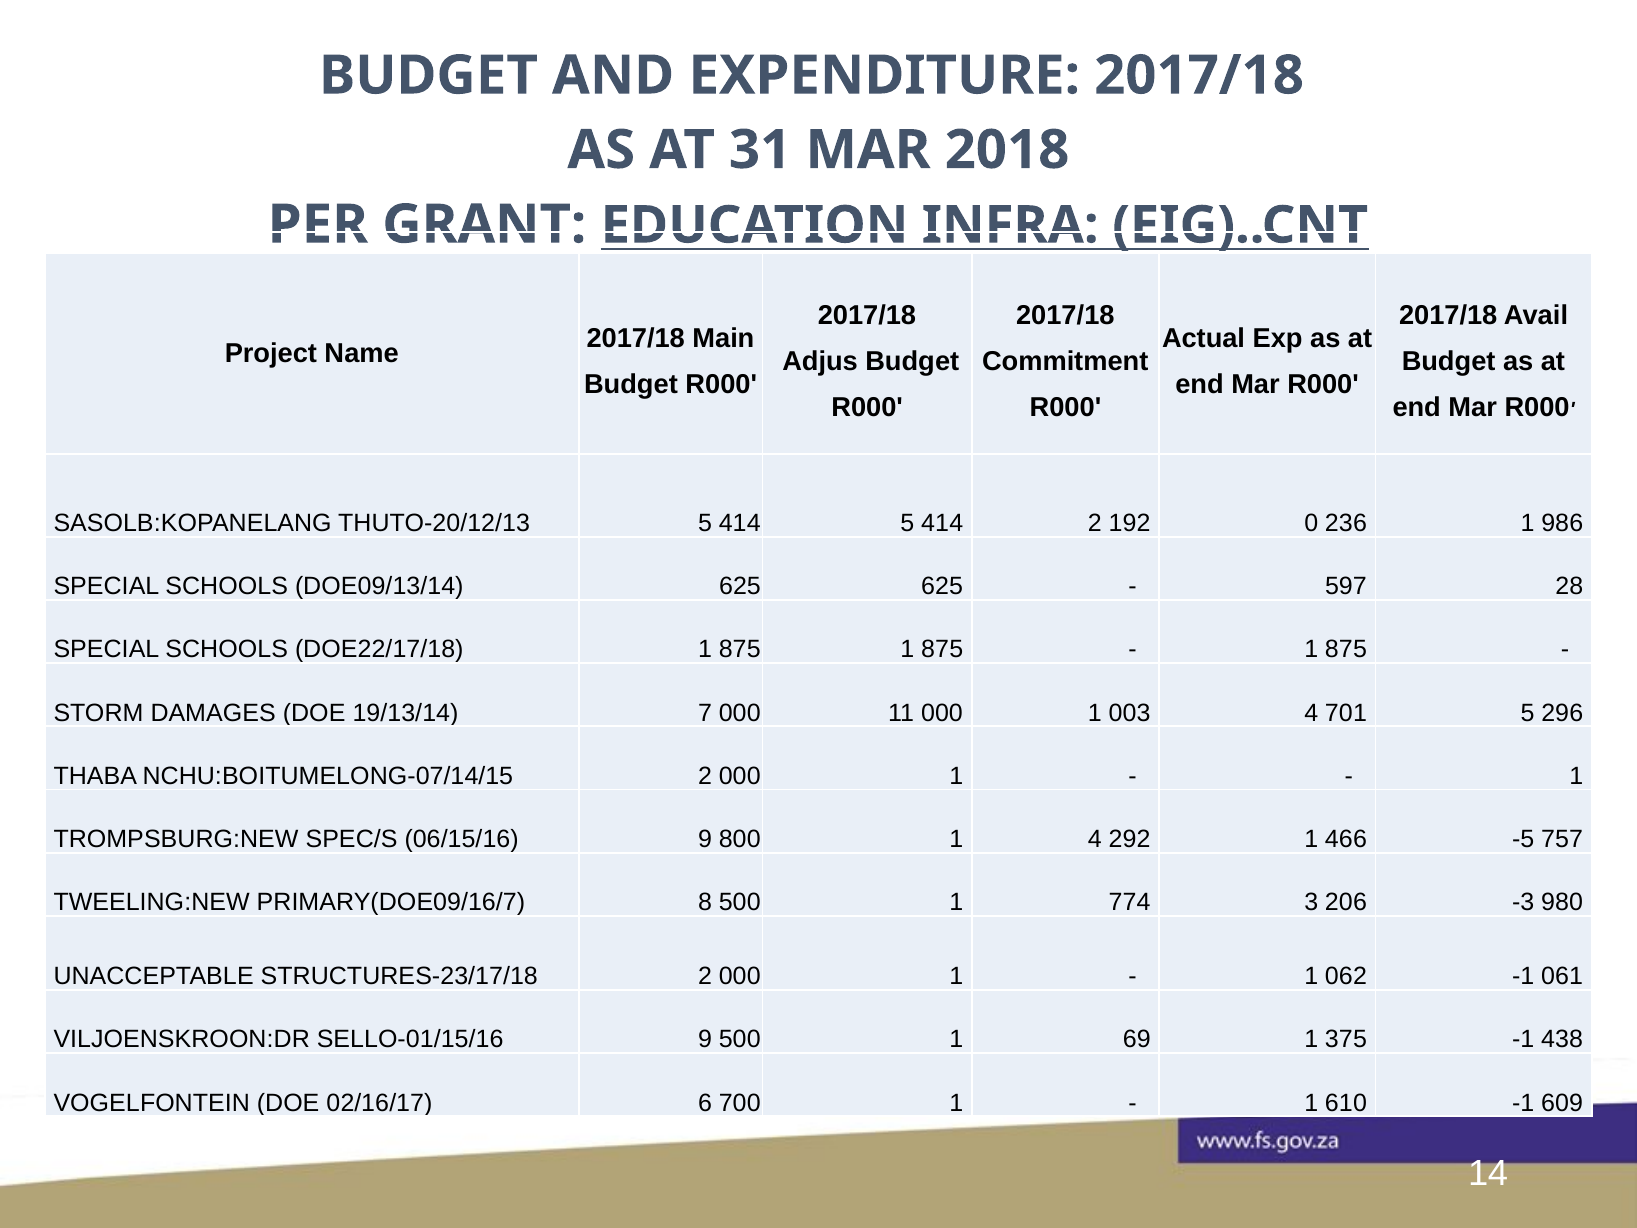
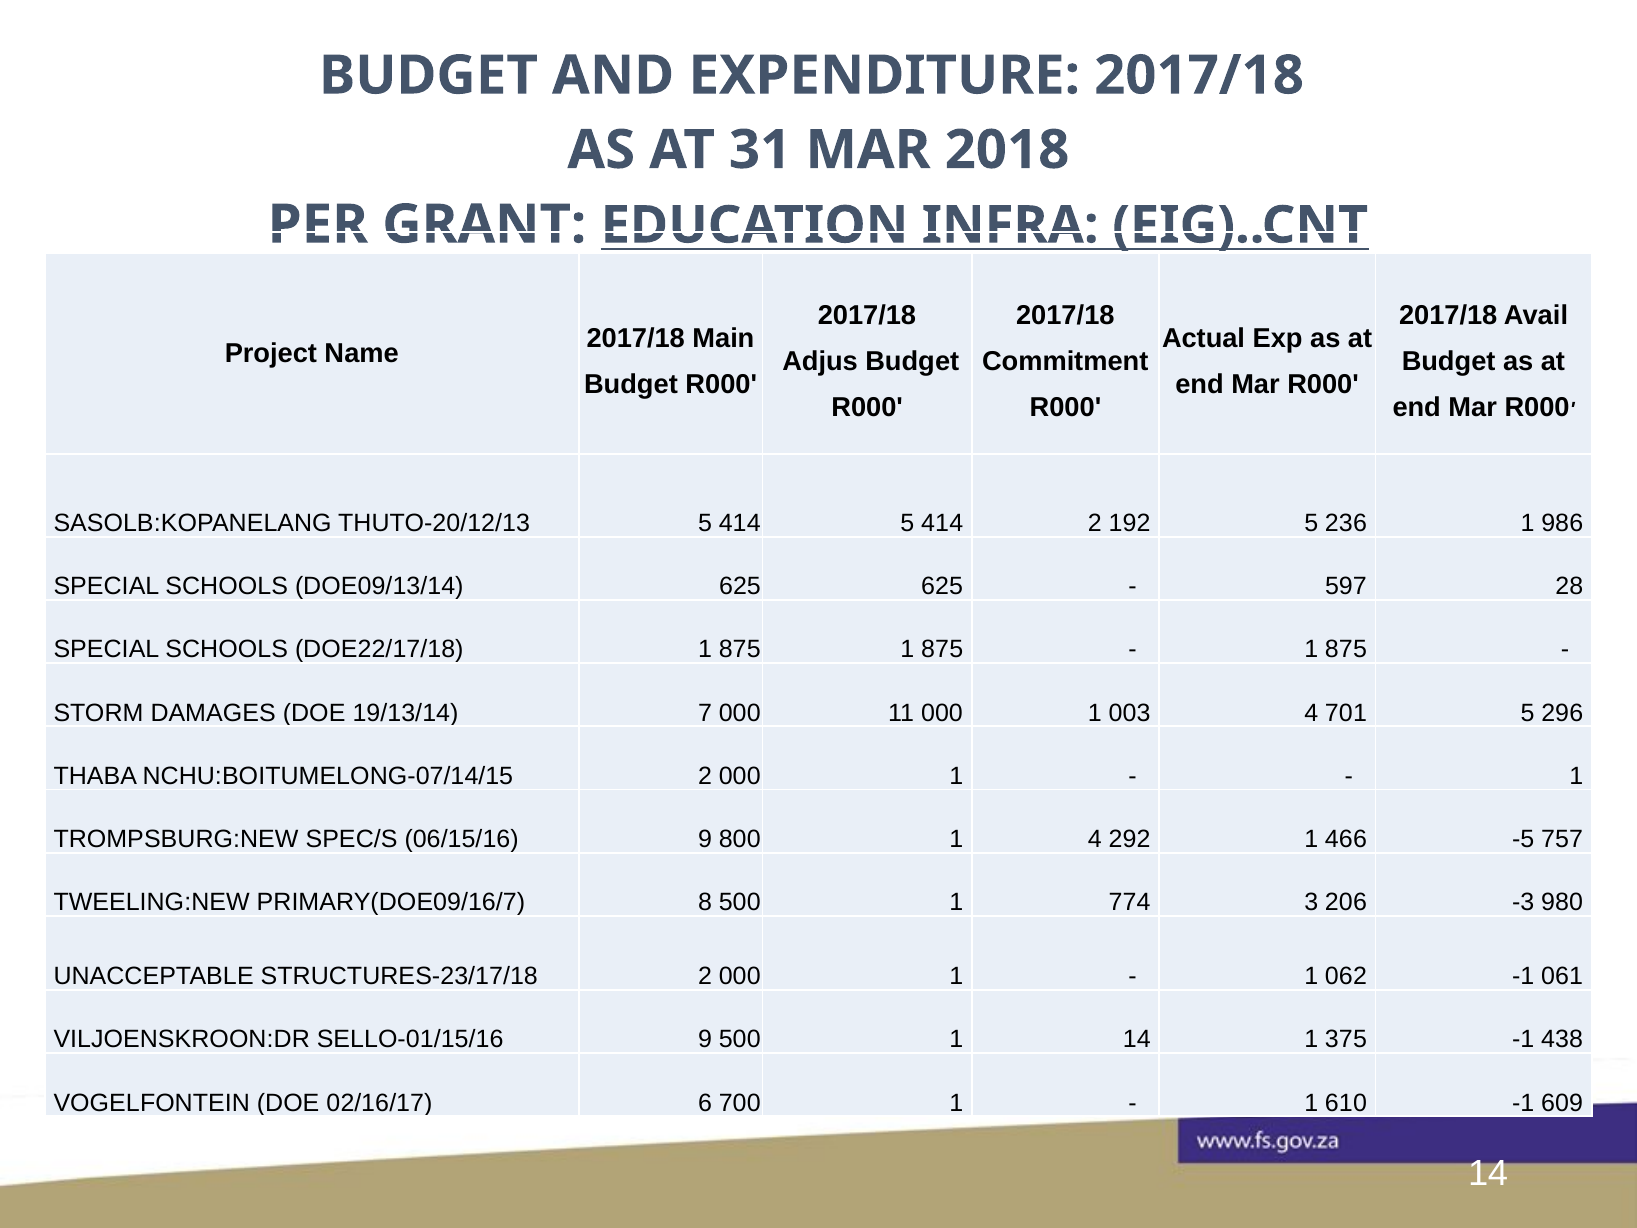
192 0: 0 -> 5 (1311, 523)
1 69: 69 -> 14 (1137, 1039)
